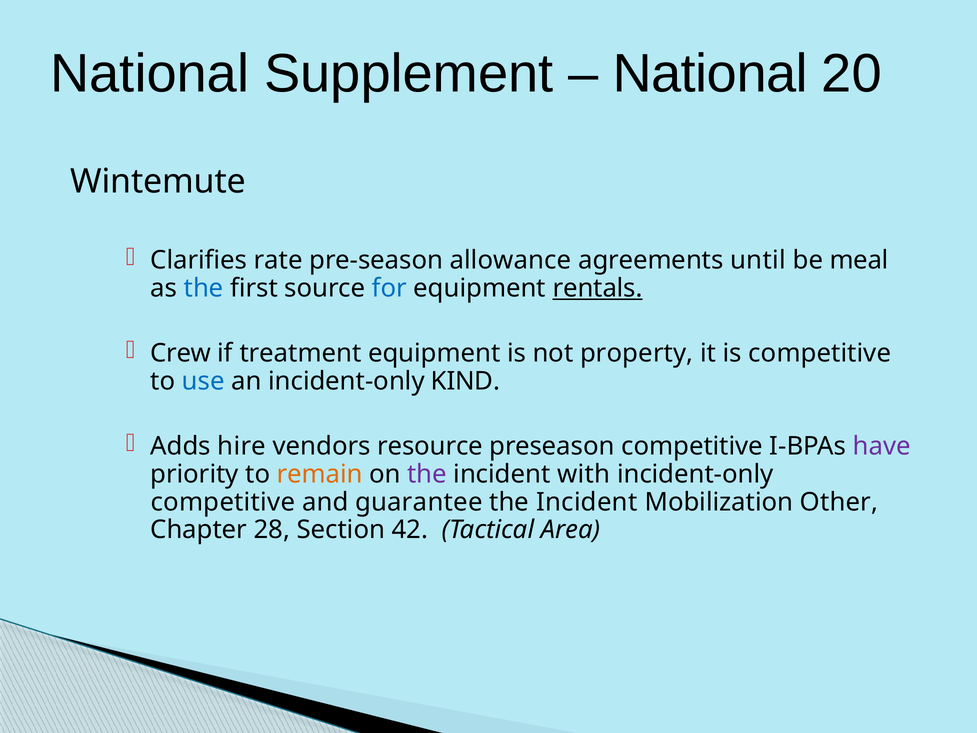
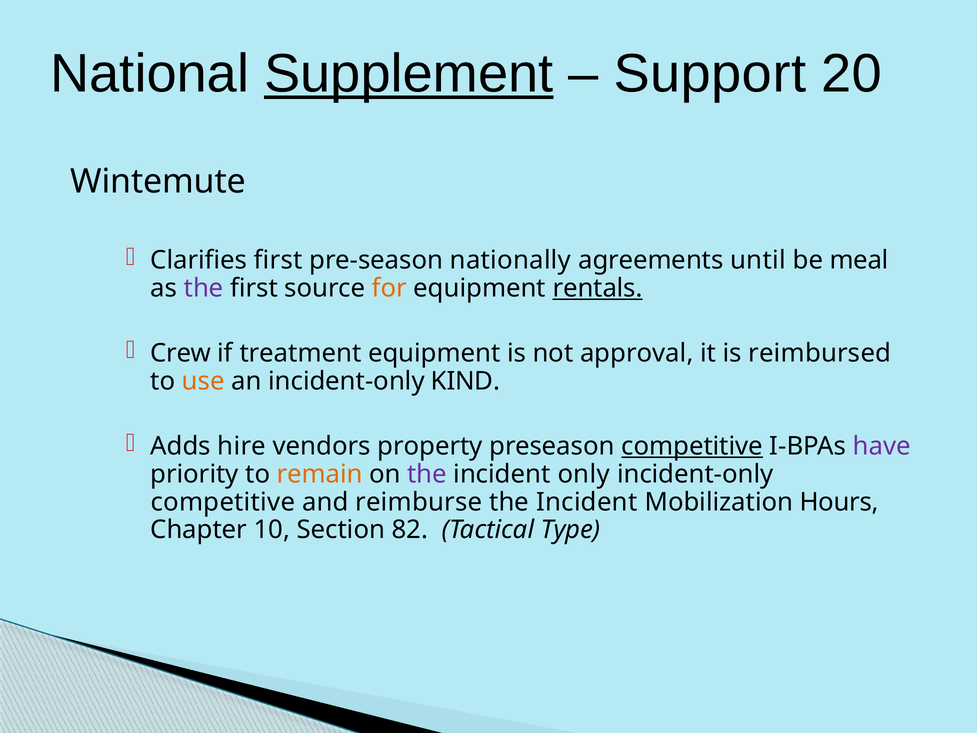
Supplement underline: none -> present (409, 74)
National: National -> Support (710, 74)
Clarifies rate: rate -> first (278, 260)
allowance: allowance -> nationally (510, 260)
the colour: blue -> purple (204, 288)
for colour: blue -> orange (389, 288)
property: property -> approval (637, 353)
is competitive: competitive -> reimbursed (820, 353)
use colour: blue -> orange (203, 381)
resource: resource -> property (430, 446)
competitive underline: none -> present (692, 446)
with: with -> only (584, 474)
guarantee: guarantee -> reimburse (419, 502)
Other: Other -> Hours (839, 502)
28: 28 -> 10 (272, 530)
42: 42 -> 82 (410, 530)
Area: Area -> Type (571, 530)
